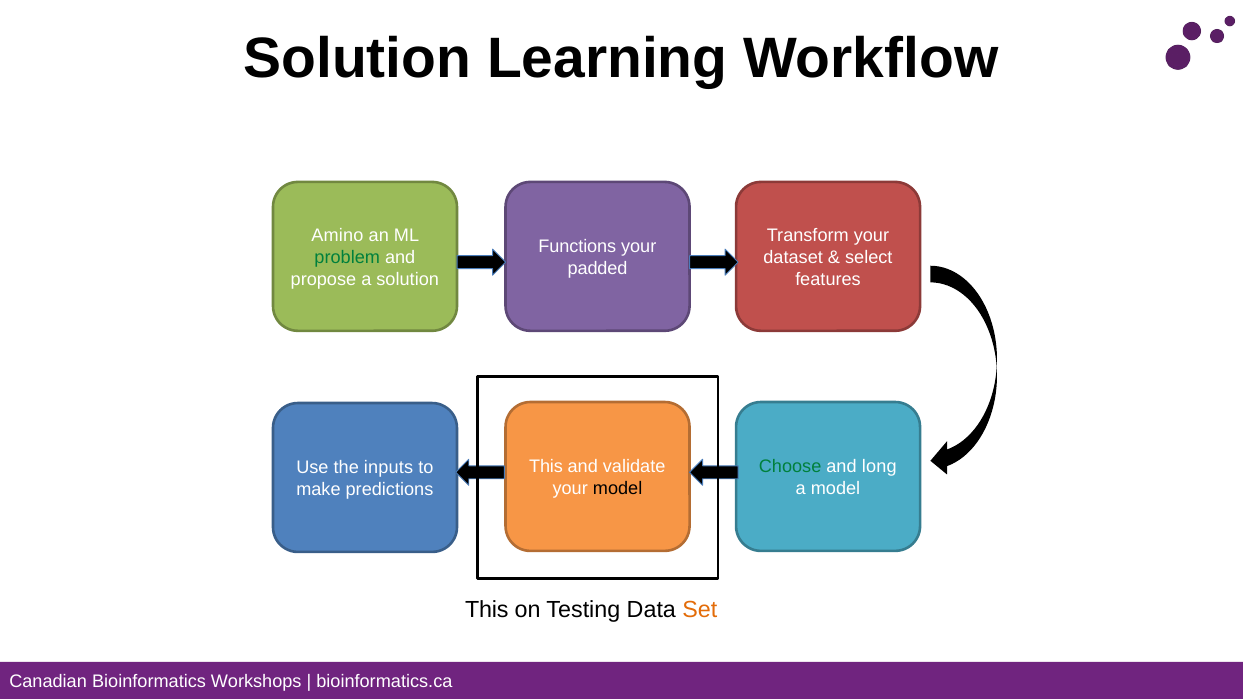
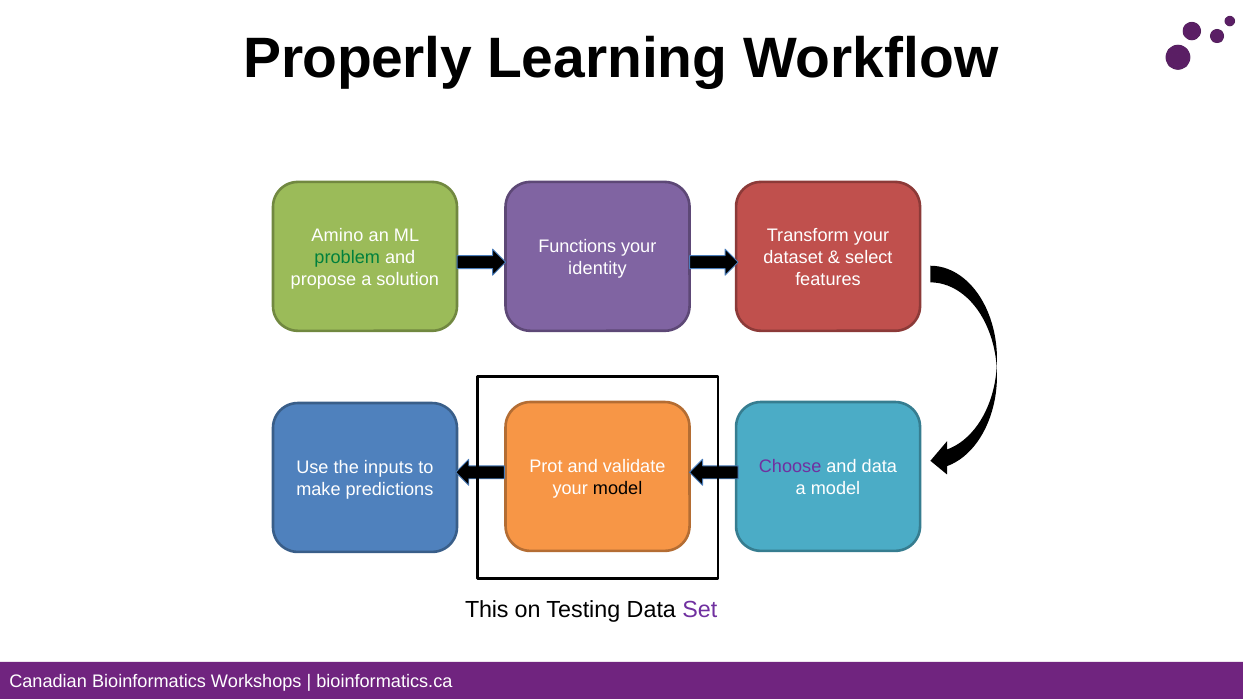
Solution: Solution -> Properly (358, 59)
padded: padded -> identity (597, 269)
This: This -> Prot (546, 467)
Choose colour: green -> purple (790, 467)
and long: long -> data (879, 467)
Set colour: orange -> purple (700, 610)
